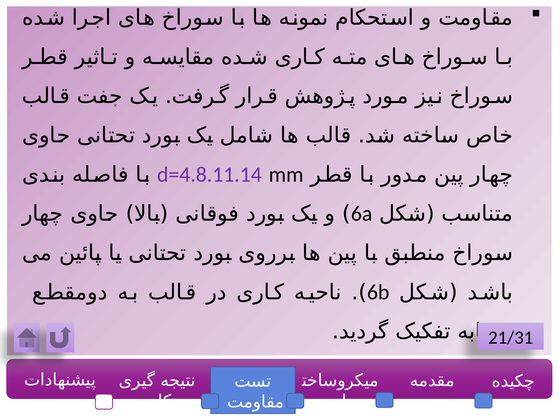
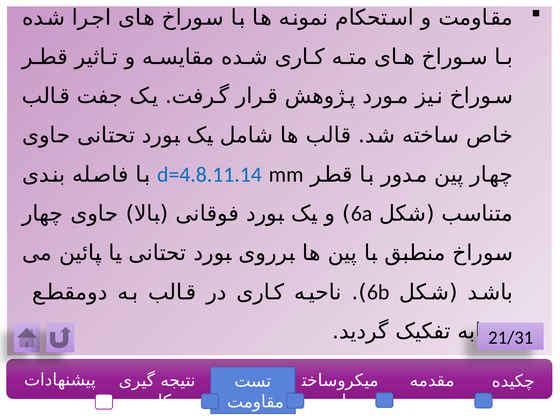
d=4.8.11.14 colour: purple -> blue (209, 174)
